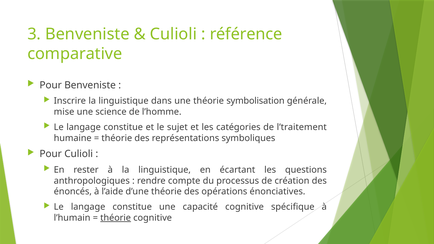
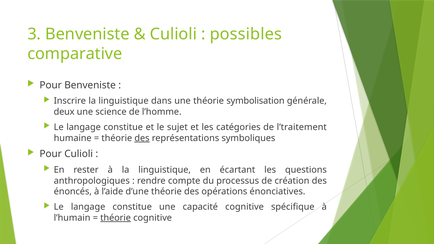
référence: référence -> possibles (246, 34)
mise: mise -> deux (64, 112)
des underline: none -> present (142, 138)
